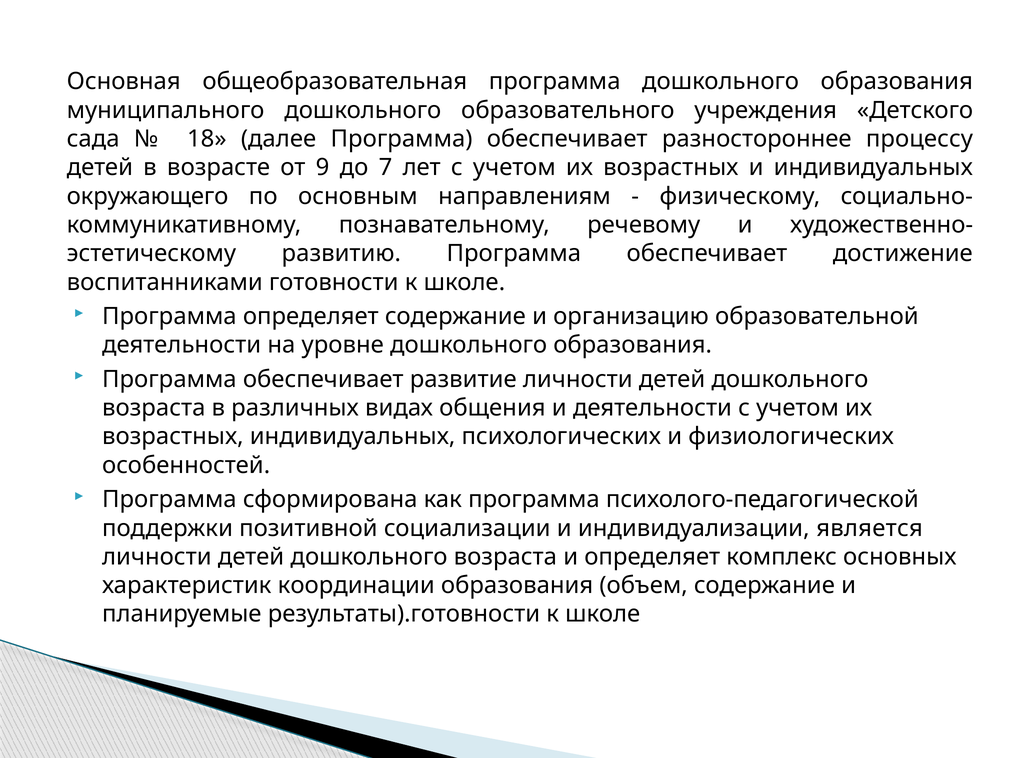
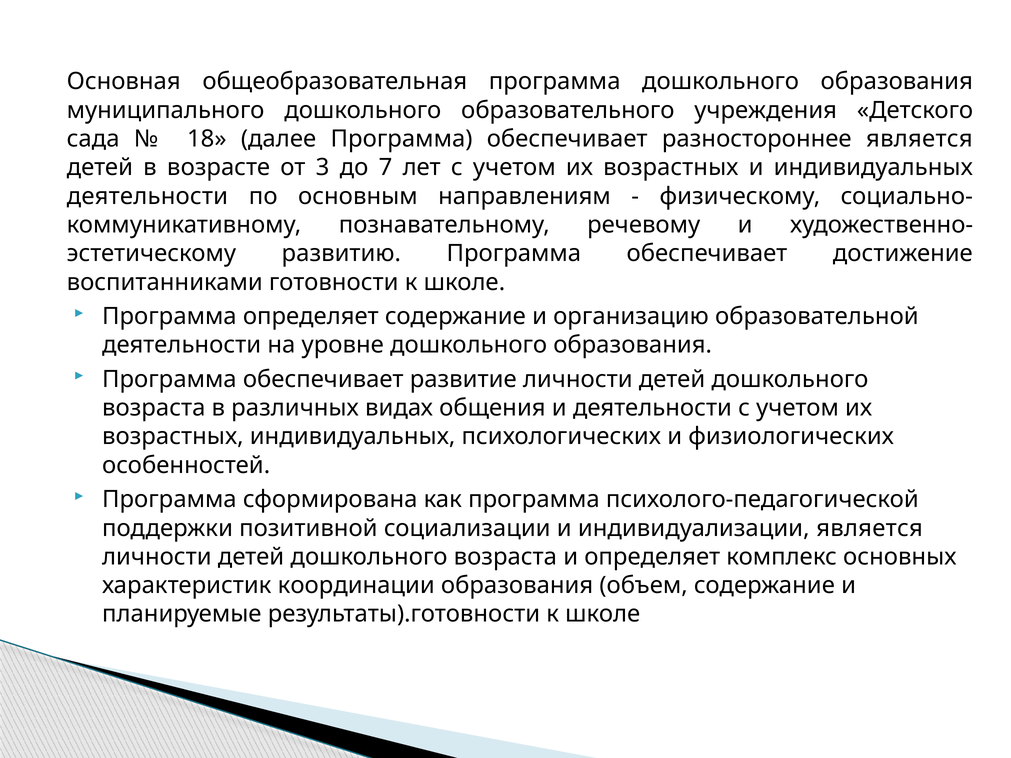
разностороннее процессу: процессу -> является (919, 139)
9: 9 -> 3 (323, 168)
окружающего: окружающего -> деятельности (147, 196)
